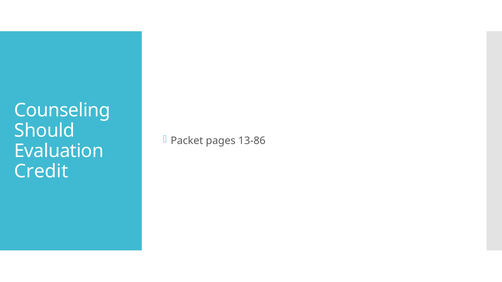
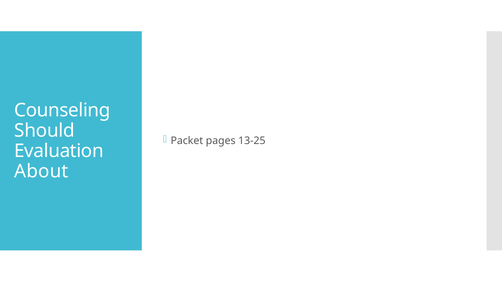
13-86: 13-86 -> 13-25 (252, 141)
Credit: Credit -> About (41, 171)
